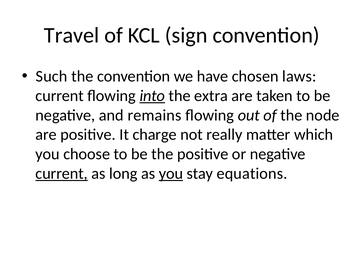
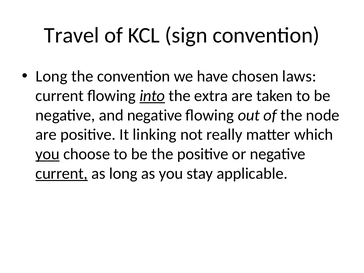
Such: Such -> Long (52, 76)
and remains: remains -> negative (155, 115)
charge: charge -> linking (155, 135)
you underline: none -> present (48, 154)
you underline: present -> none (171, 173)
equations: equations -> applicable (252, 173)
